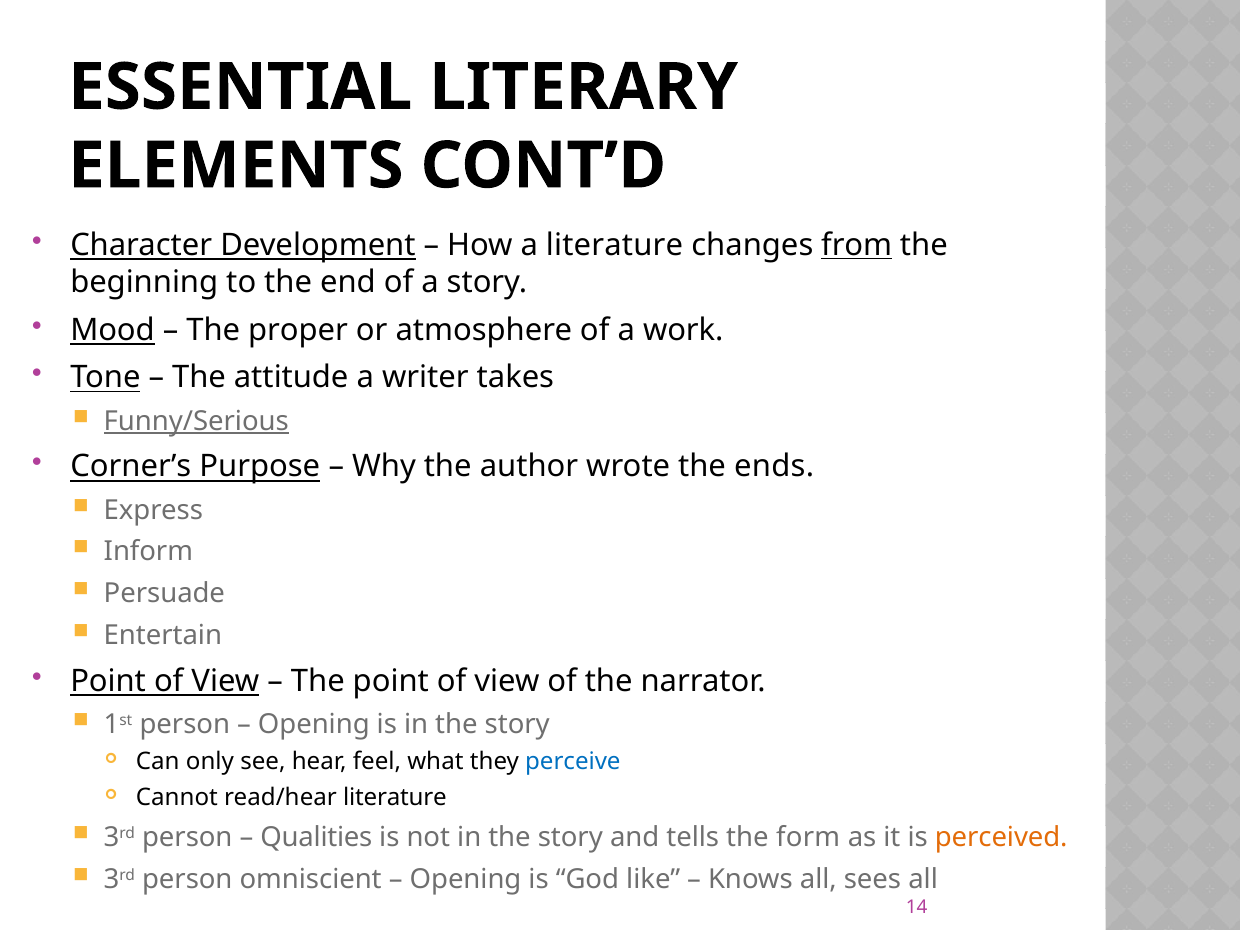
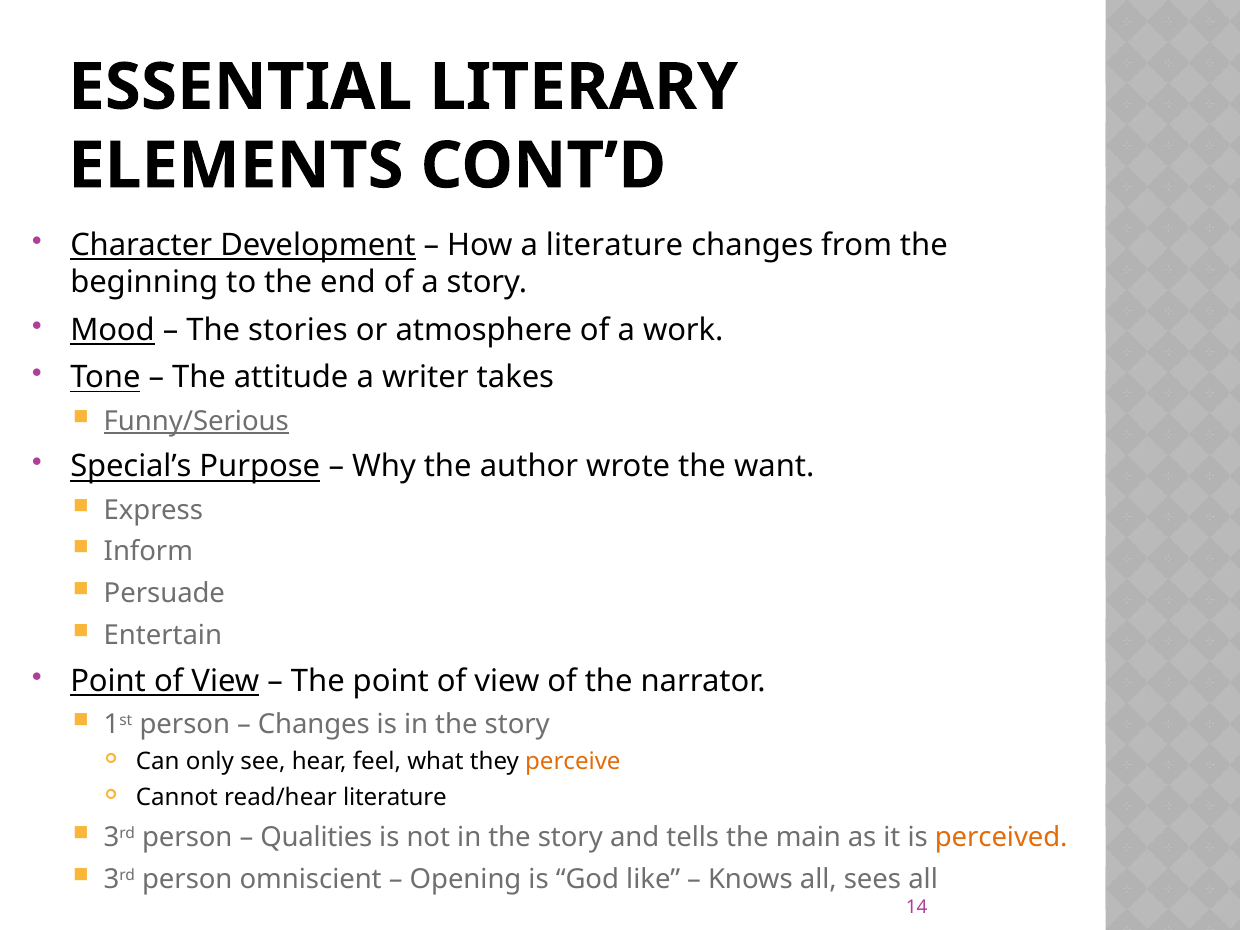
from underline: present -> none (857, 245)
proper: proper -> stories (298, 330)
Corner’s: Corner’s -> Special’s (131, 467)
ends: ends -> want (774, 467)
Opening: Opening -> Changes (314, 724)
perceive colour: blue -> orange (573, 762)
form: form -> main (808, 838)
